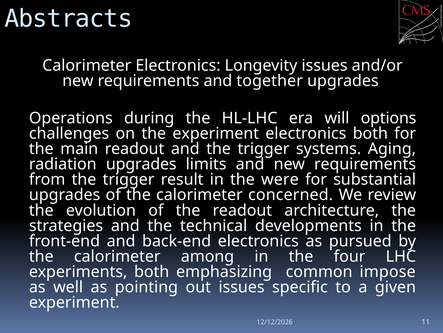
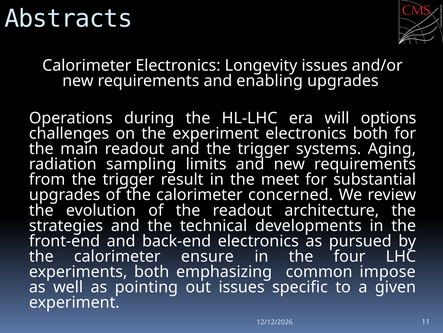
together: together -> enabling (270, 81)
radiation upgrades: upgrades -> sampling (141, 164)
were: were -> meet (280, 179)
among: among -> ensure (207, 256)
